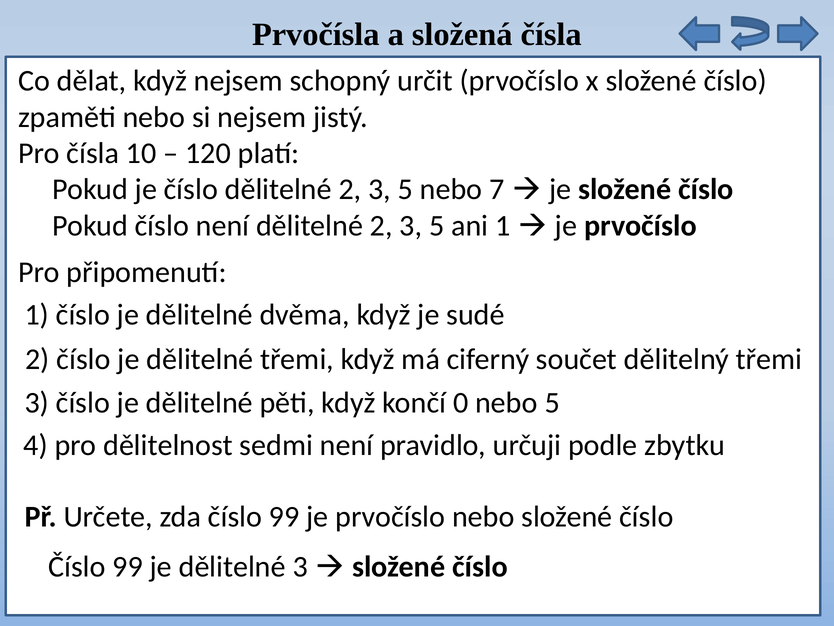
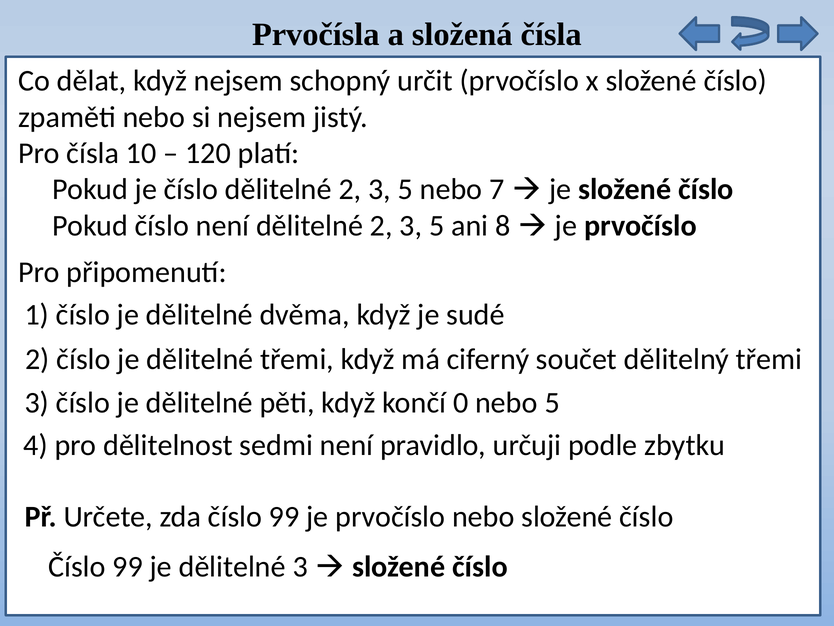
ani 1: 1 -> 8 (503, 225)
